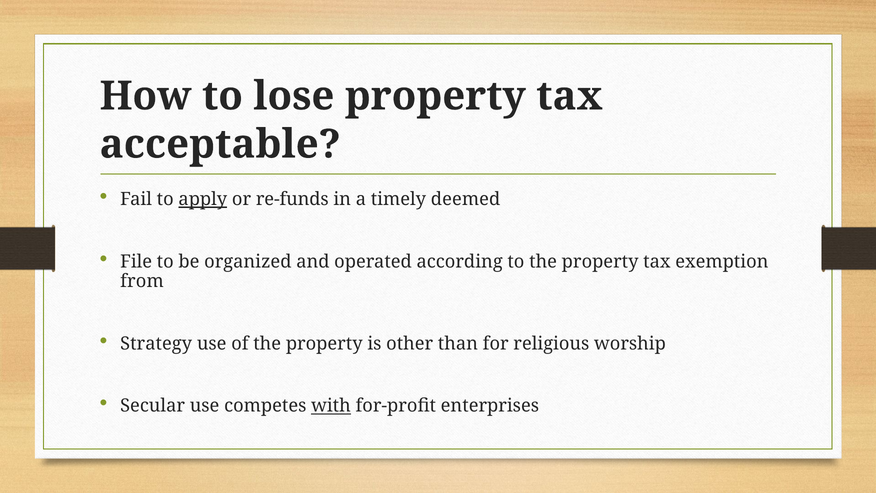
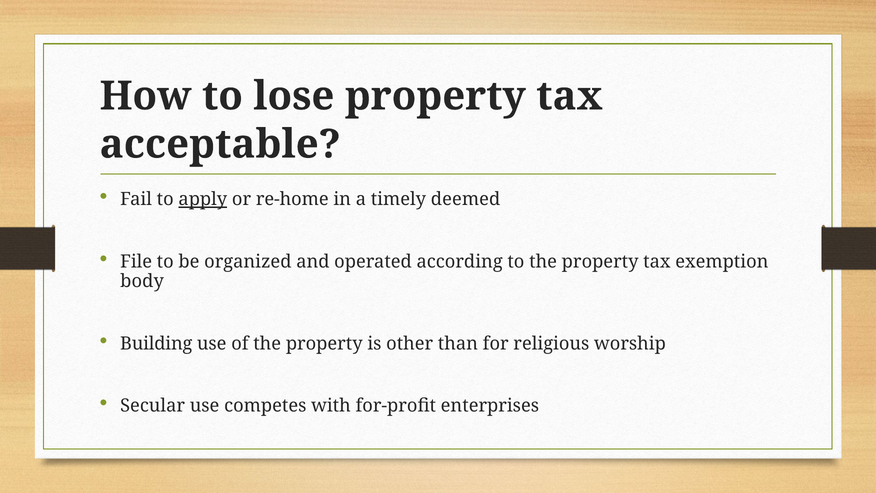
re-funds: re-funds -> re-home (292, 199)
from: from -> body (142, 281)
Strategy: Strategy -> Building (156, 343)
with underline: present -> none (331, 406)
